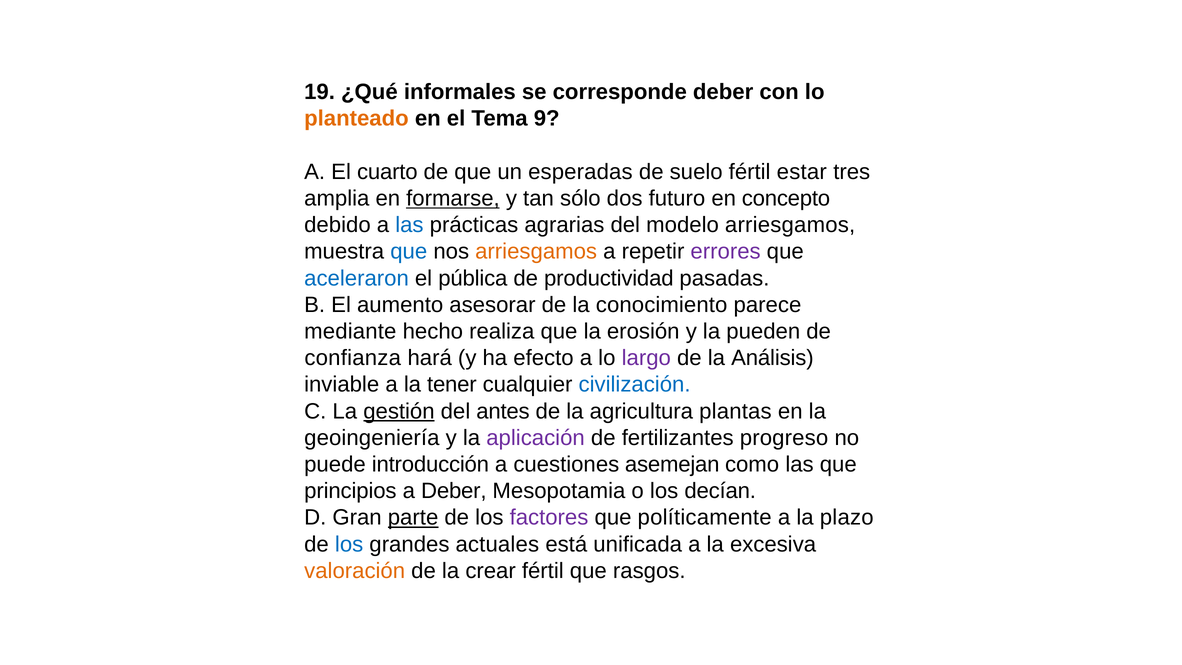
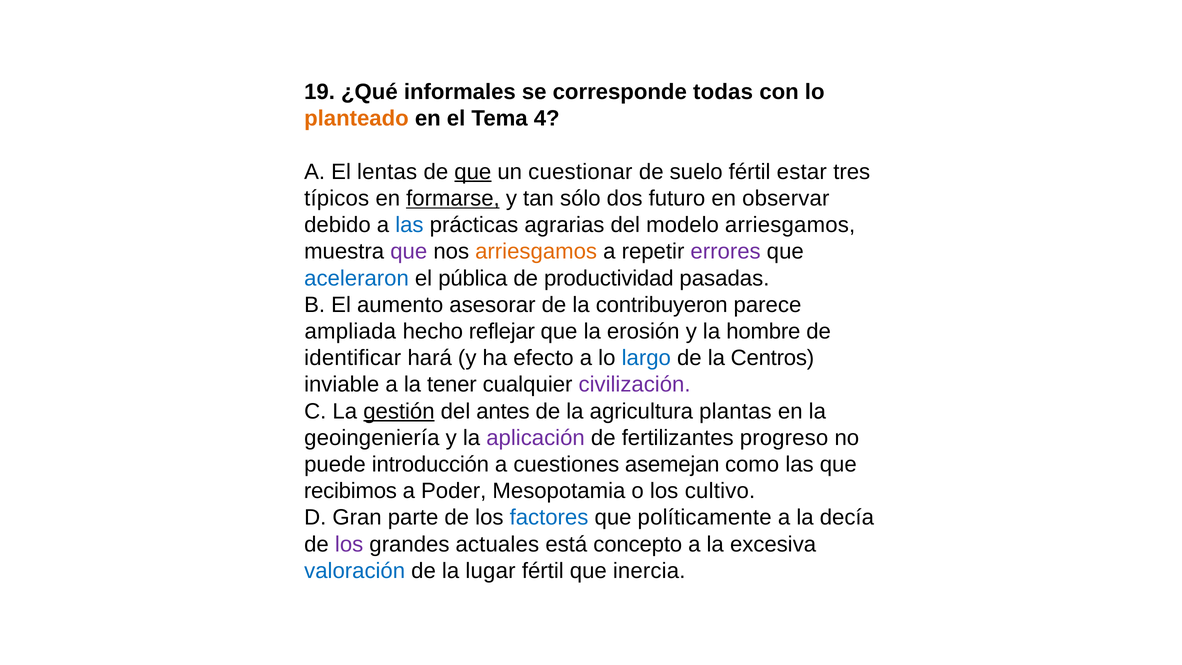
corresponde deber: deber -> todas (723, 92)
9: 9 -> 4 (547, 119)
cuarto: cuarto -> lentas (387, 172)
que underline: none -> present (473, 172)
esperadas: esperadas -> cuestionar (580, 172)
amplia: amplia -> típicos (337, 198)
concepto: concepto -> observar (786, 198)
que colour: blue -> purple (409, 252)
conocimiento: conocimiento -> contribuyeron (662, 305)
mediante: mediante -> ampliada (350, 331)
realiza: realiza -> reflejar (502, 331)
pueden: pueden -> hombre (763, 331)
confianza: confianza -> identificar (353, 358)
largo colour: purple -> blue (646, 358)
Análisis: Análisis -> Centros (772, 358)
civilización colour: blue -> purple (635, 385)
principios: principios -> recibimos (350, 491)
a Deber: Deber -> Poder (454, 491)
decían: decían -> cultivo (720, 491)
parte underline: present -> none (413, 518)
factores colour: purple -> blue (549, 518)
plazo: plazo -> decía (847, 518)
los colour: blue -> purple (349, 544)
unificada: unificada -> concepto (638, 544)
valoración colour: orange -> blue (355, 571)
crear: crear -> lugar (490, 571)
rasgos: rasgos -> inercia (649, 571)
